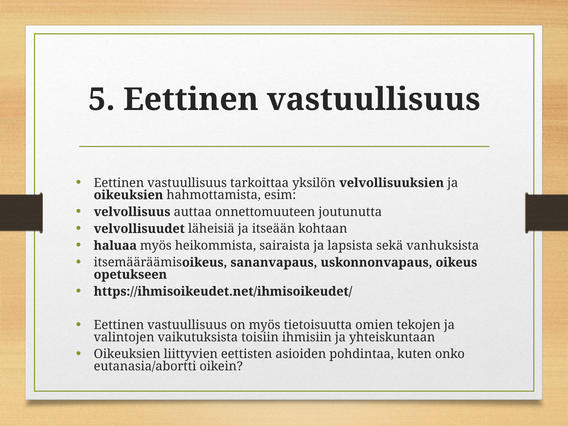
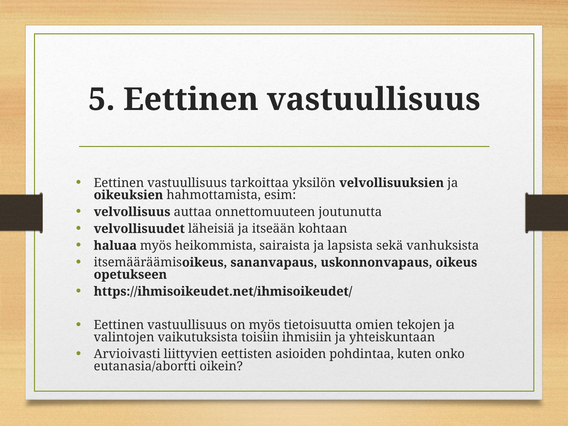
Oikeuksien: Oikeuksien -> Arvioivasti (127, 354)
